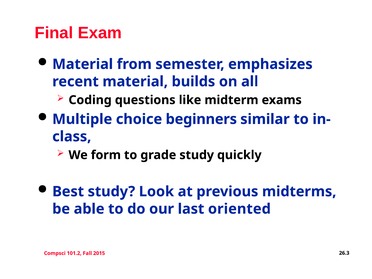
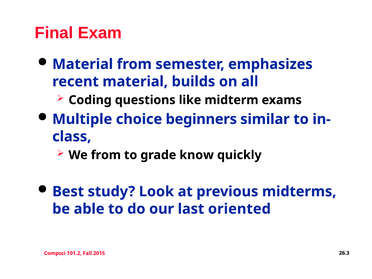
We form: form -> from (106, 155)
grade study: study -> know (197, 155)
